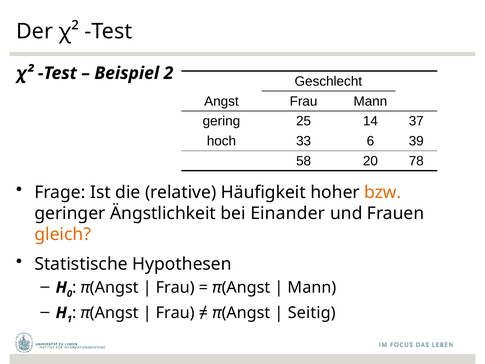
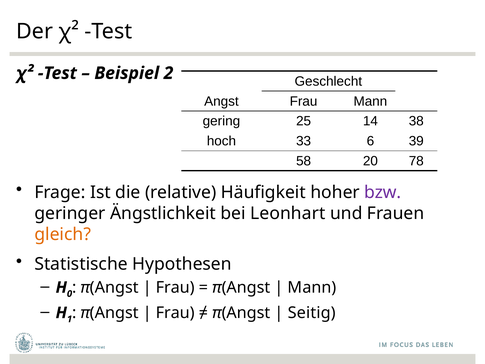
37: 37 -> 38 (416, 121)
bzw colour: orange -> purple (383, 192)
Einander: Einander -> Leonhart (288, 213)
